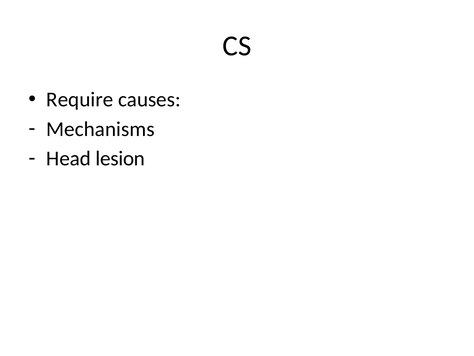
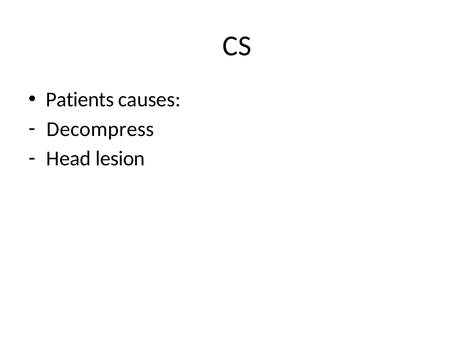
Require: Require -> Patients (80, 99)
Mechanisms: Mechanisms -> Decompress (100, 129)
